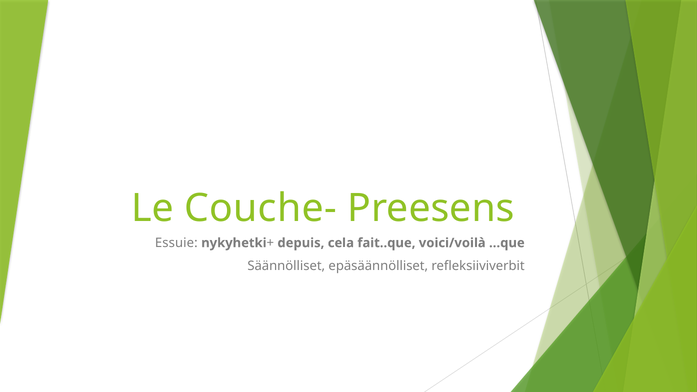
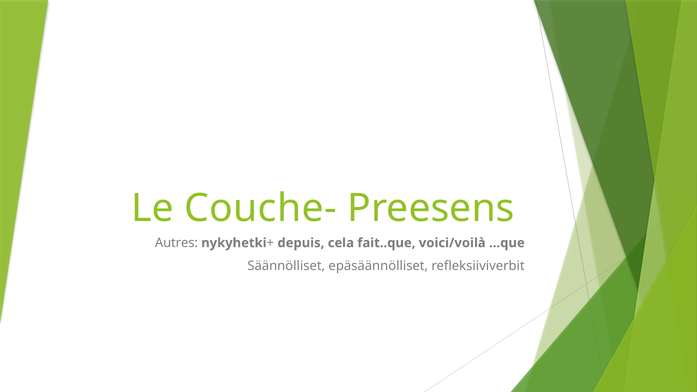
Essuie: Essuie -> Autres (176, 243)
